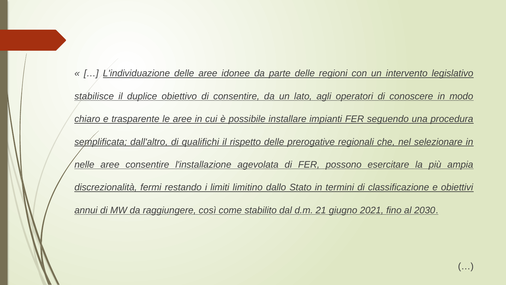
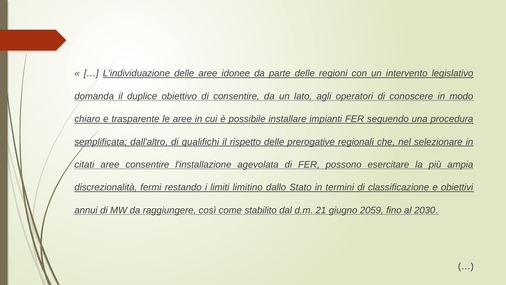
stabilisce: stabilisce -> domanda (94, 96)
nelle: nelle -> citati (84, 164)
2021: 2021 -> 2059 (372, 210)
